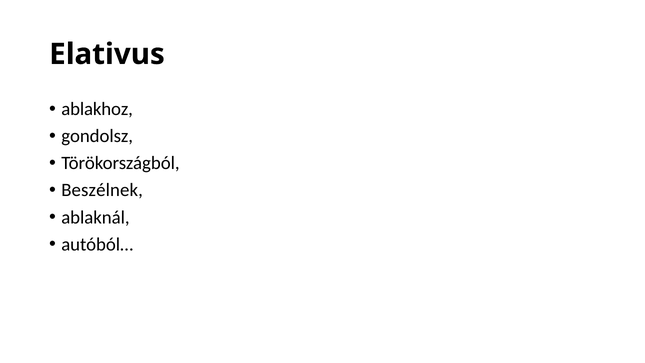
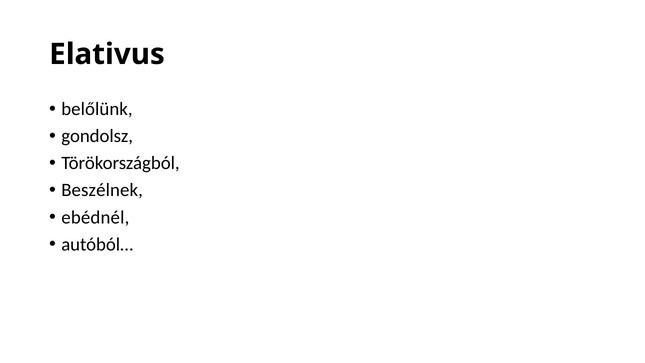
ablakhoz: ablakhoz -> belőlünk (97, 109)
ablaknál: ablaknál -> ebédnél (95, 217)
